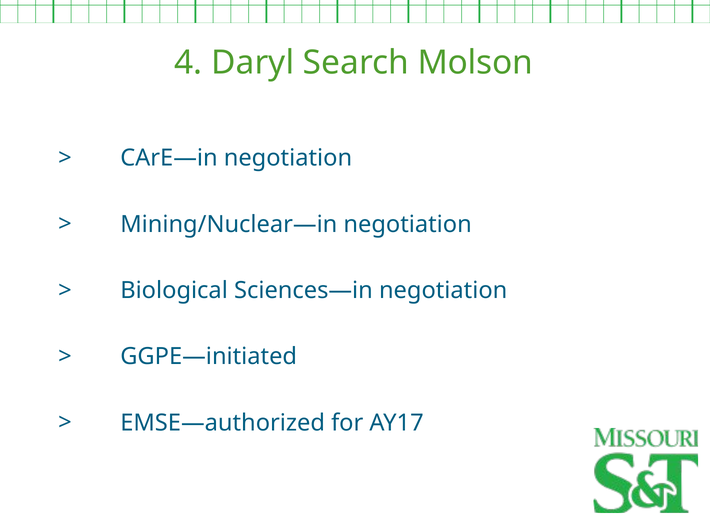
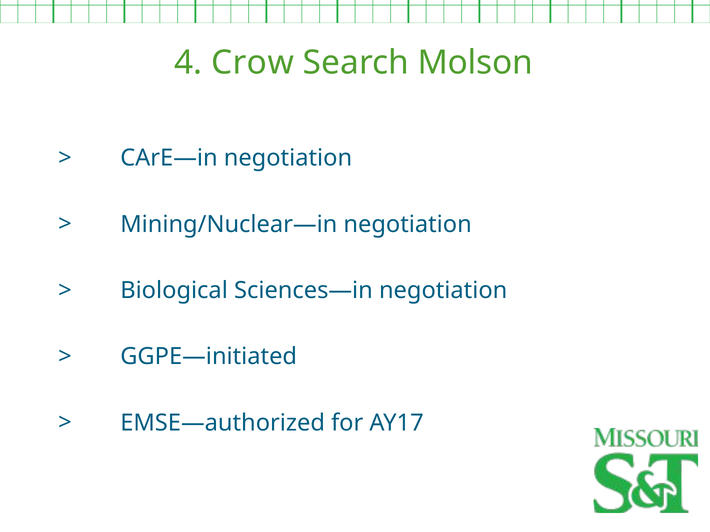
Daryl: Daryl -> Crow (253, 63)
